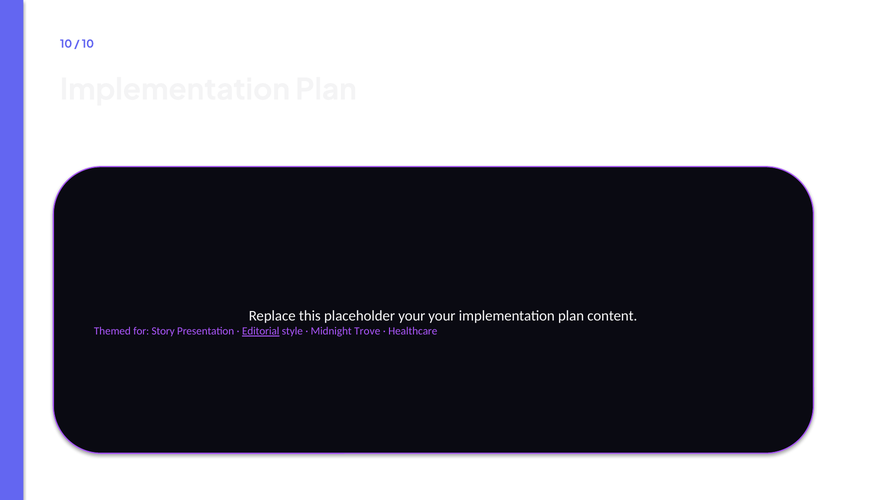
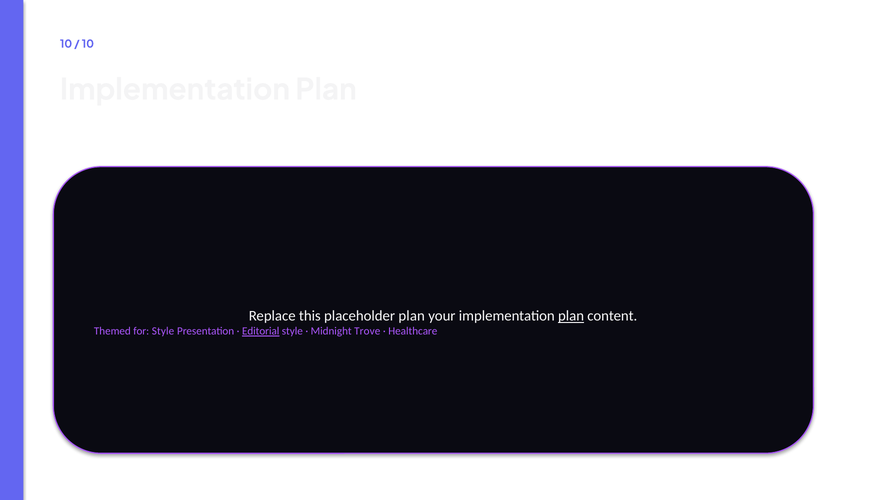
placeholder your: your -> plan (412, 316)
plan underline: none -> present (571, 316)
for Story: Story -> Style (163, 331)
